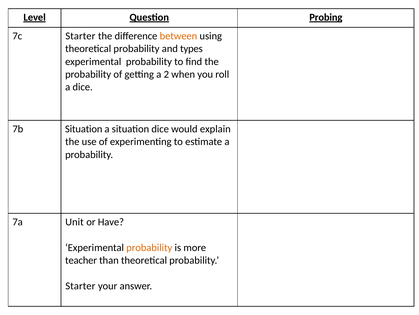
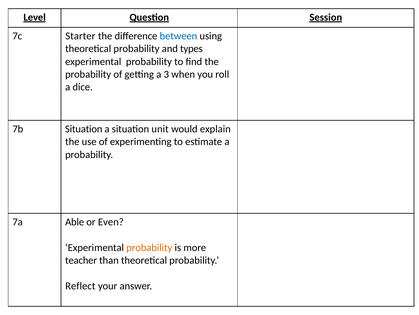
Probing: Probing -> Session (326, 17)
between colour: orange -> blue (178, 36)
2: 2 -> 3 (166, 74)
situation dice: dice -> unit (160, 129)
Unit: Unit -> Able (75, 221)
Have: Have -> Even (111, 221)
Starter: Starter -> Reflect (80, 285)
